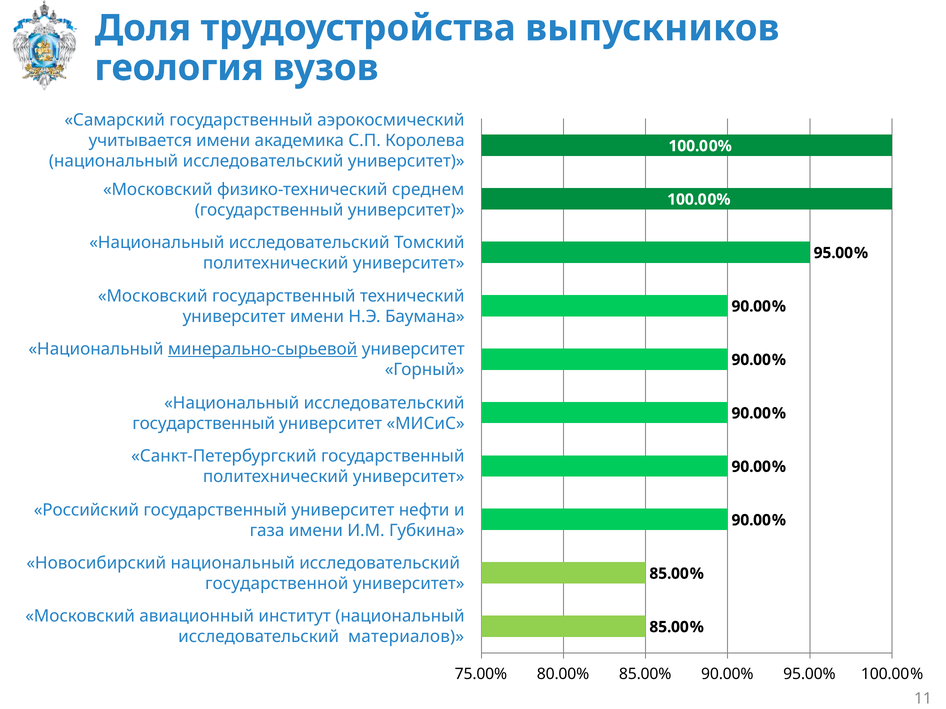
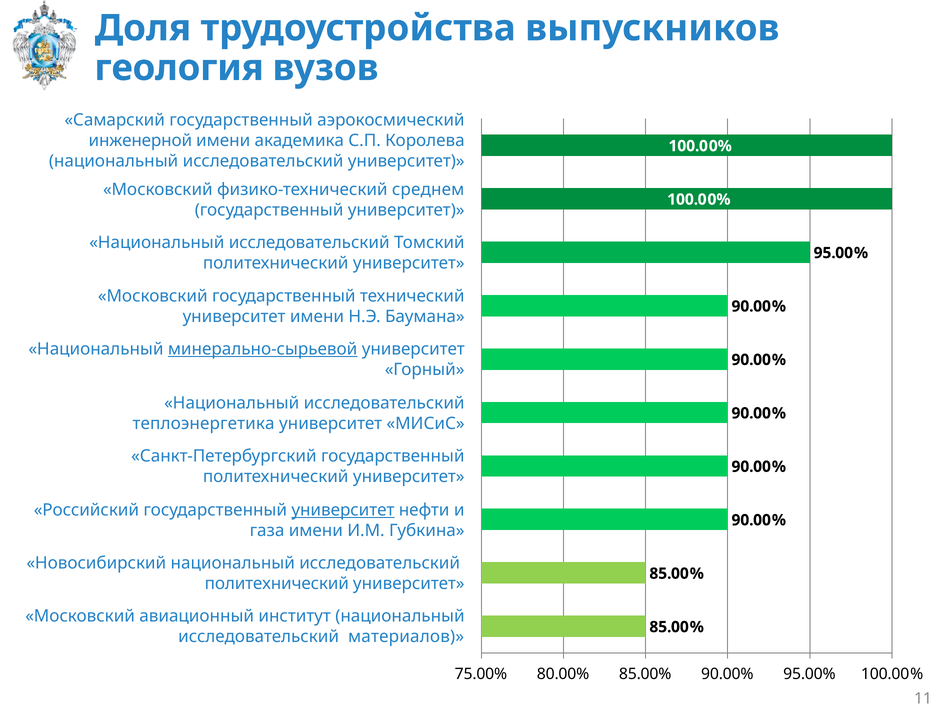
учитывается: учитывается -> инженерной (140, 141)
государственный: государственный -> теплоэнергетика (204, 424)
университет underline: none -> present (343, 510)
государственной: государственной -> политехнический (277, 584)
